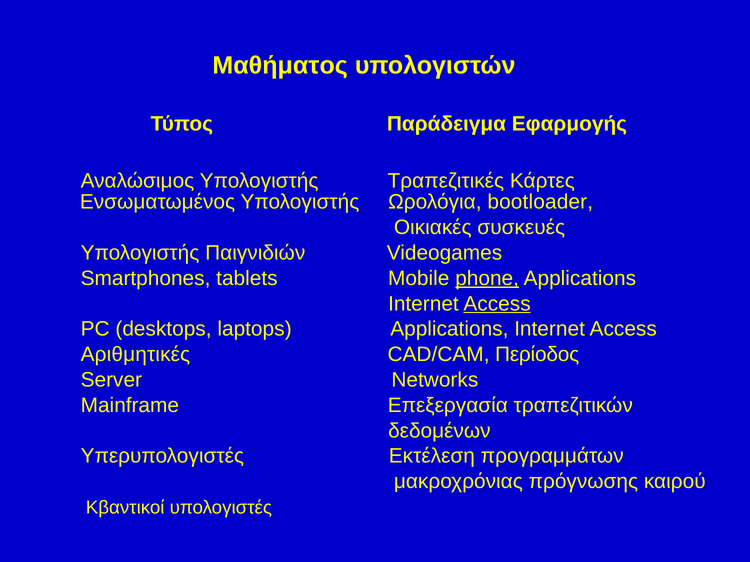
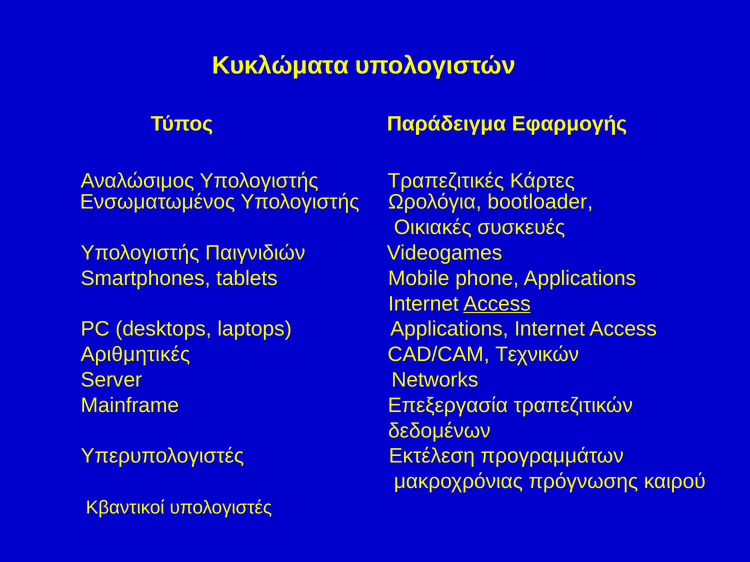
Μαθήματος: Μαθήματος -> Κυκλώματα (280, 65)
phone underline: present -> none (487, 279)
Περίοδος: Περίοδος -> Τεχνικών (537, 355)
